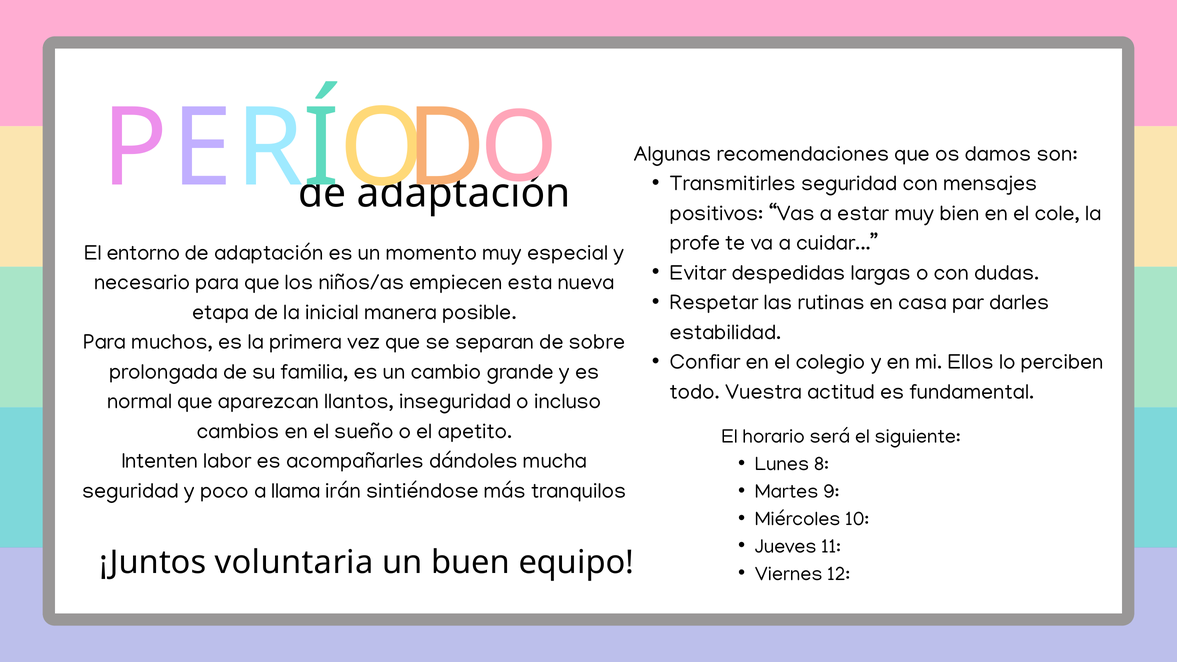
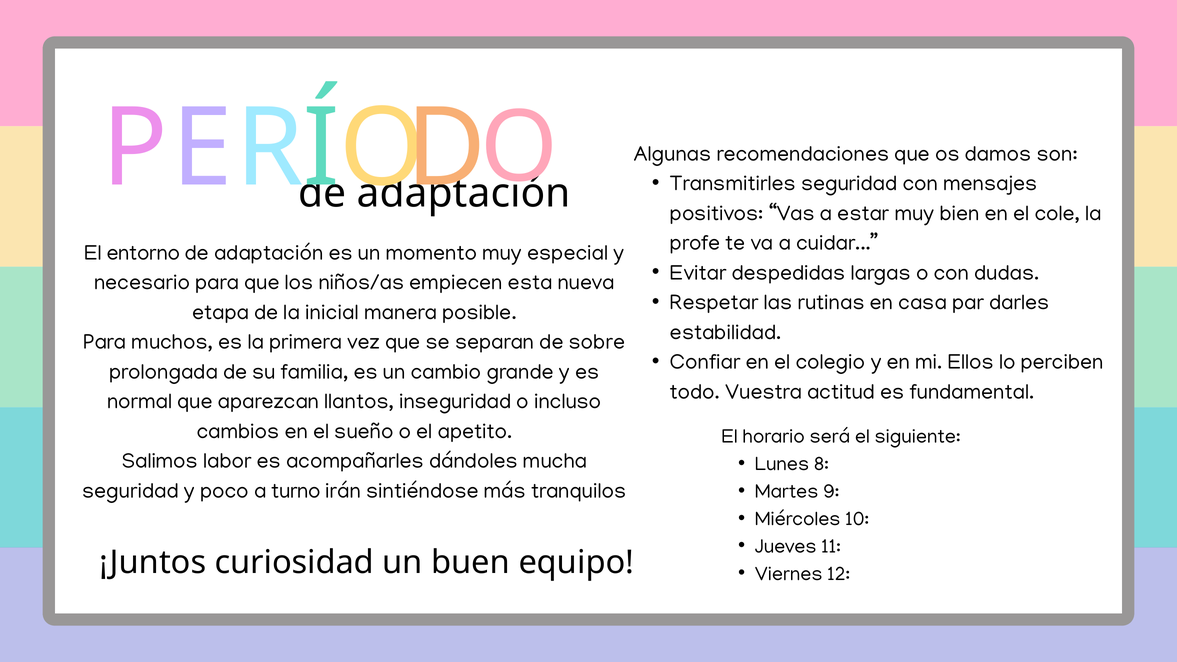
Intenten: Intenten -> Salimos (160, 461)
llama: llama -> turno (296, 491)
voluntaria: voluntaria -> curiosidad (294, 563)
